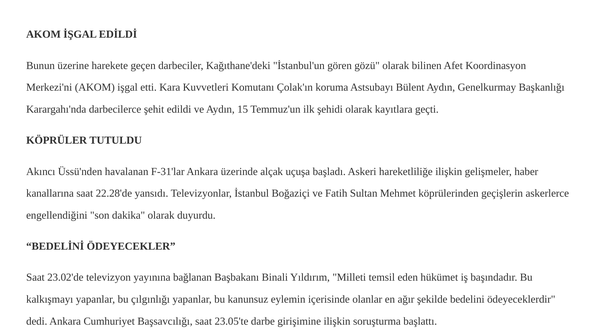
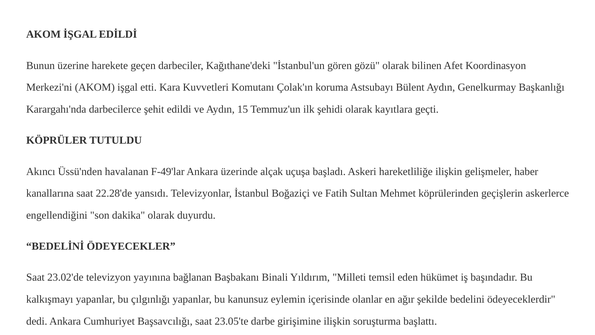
F-31'lar: F-31'lar -> F-49'lar (168, 171)
